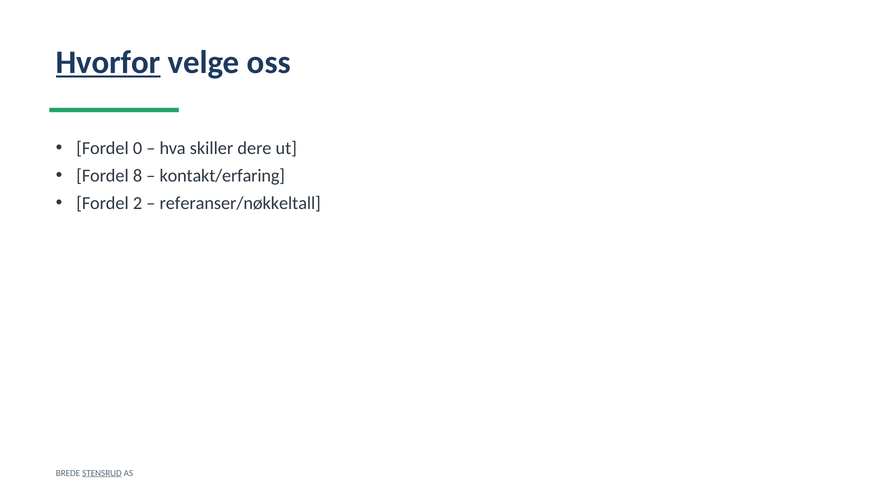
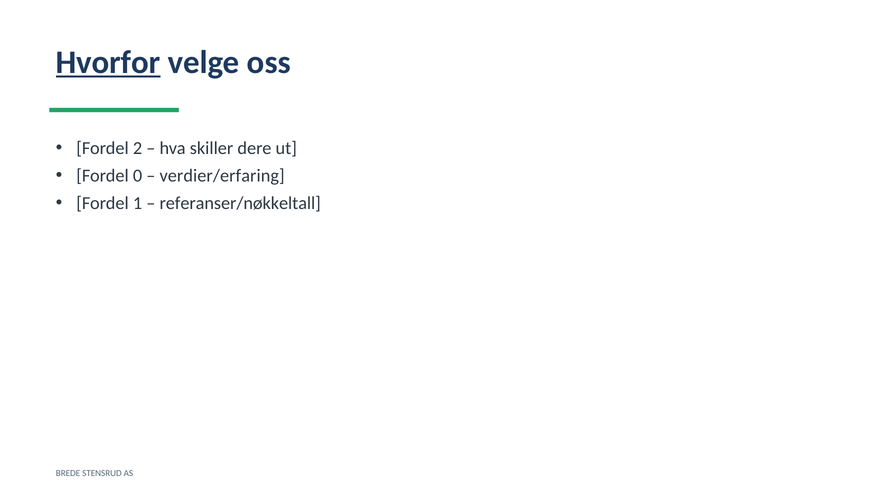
0: 0 -> 2 (138, 149)
8: 8 -> 0 (138, 176)
kontakt/erfaring: kontakt/erfaring -> verdier/erfaring (222, 176)
2: 2 -> 1 (138, 203)
STENSRUD underline: present -> none (102, 473)
